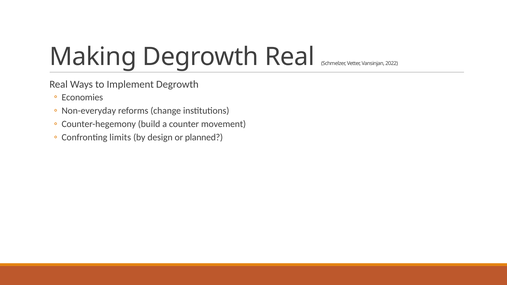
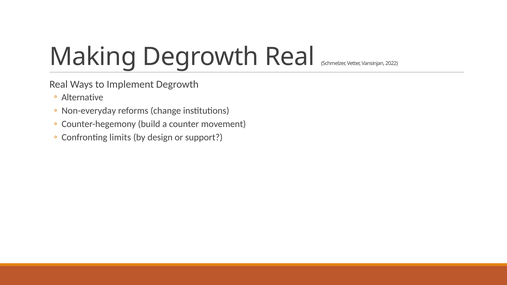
Economies: Economies -> Alternative (82, 97)
planned: planned -> support (204, 138)
